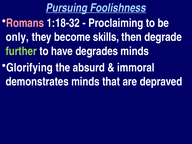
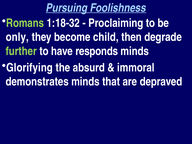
Romans colour: pink -> light green (25, 23)
skills: skills -> child (106, 37)
degrades: degrades -> responds (97, 51)
